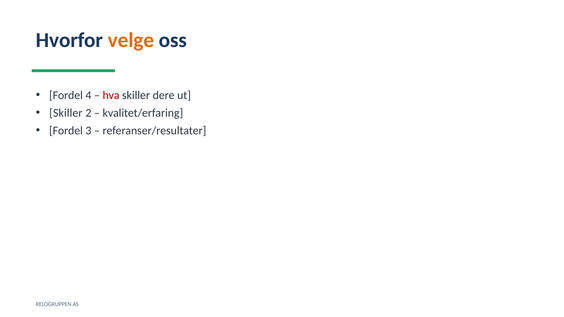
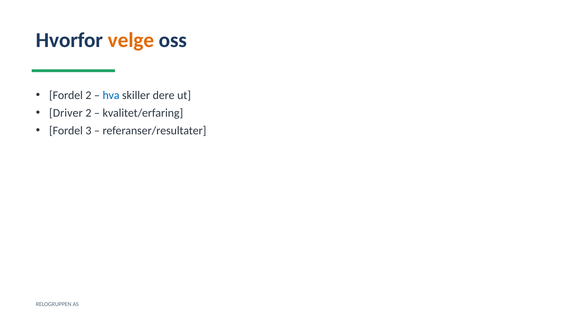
Fordel 4: 4 -> 2 (88, 96)
hva colour: red -> blue (111, 96)
Skiller: Skiller -> Driver (66, 113)
